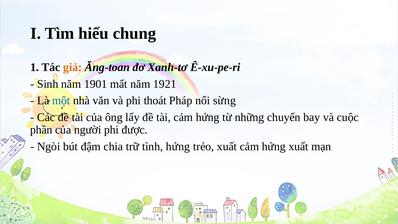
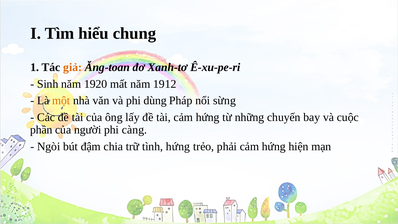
1901: 1901 -> 1920 (96, 84)
1921: 1921 -> 1912 (165, 84)
một colour: blue -> orange (61, 101)
thoát: thoát -> dùng (155, 101)
được: được -> càng (134, 130)
trẻo xuất: xuất -> phải (227, 146)
hứng xuất: xuất -> hiện (298, 146)
